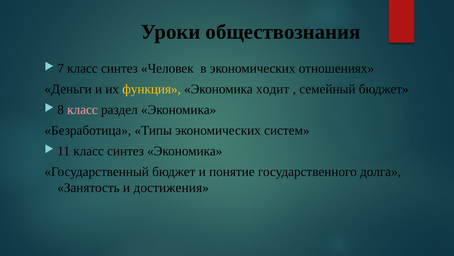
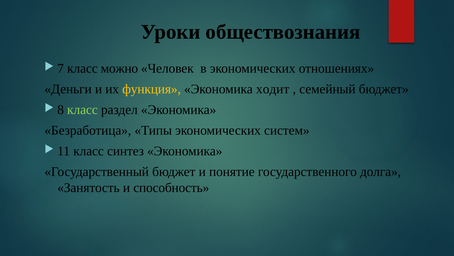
7 класс синтез: синтез -> можно (119, 68)
класс colour: pink -> light green (82, 110)
достижения: достижения -> способность (171, 187)
